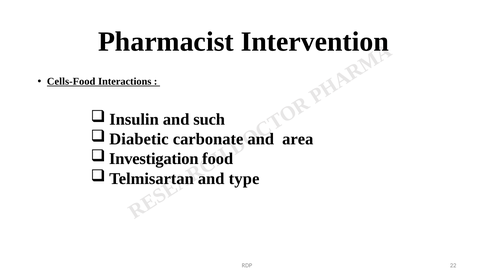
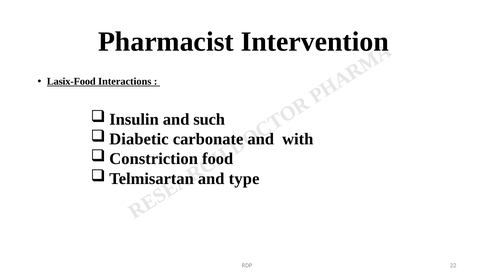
Cells-Food: Cells-Food -> Lasix-Food (71, 81)
area: area -> with (298, 139)
Investigation: Investigation -> Constriction (154, 159)
